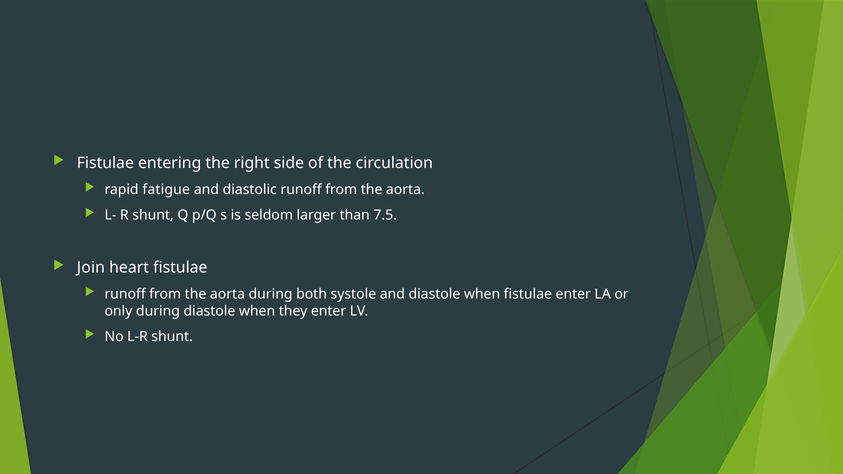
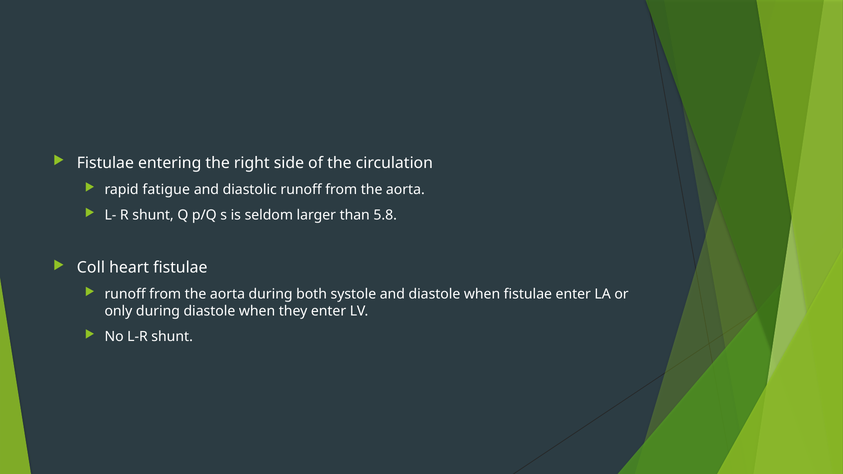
7.5: 7.5 -> 5.8 (385, 215)
Join: Join -> Coll (91, 268)
